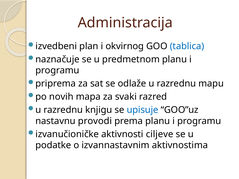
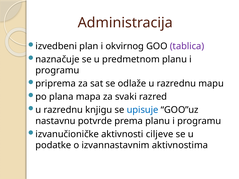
tablica colour: blue -> purple (187, 46)
novih: novih -> plana (61, 97)
provodi: provodi -> potvrde (95, 121)
